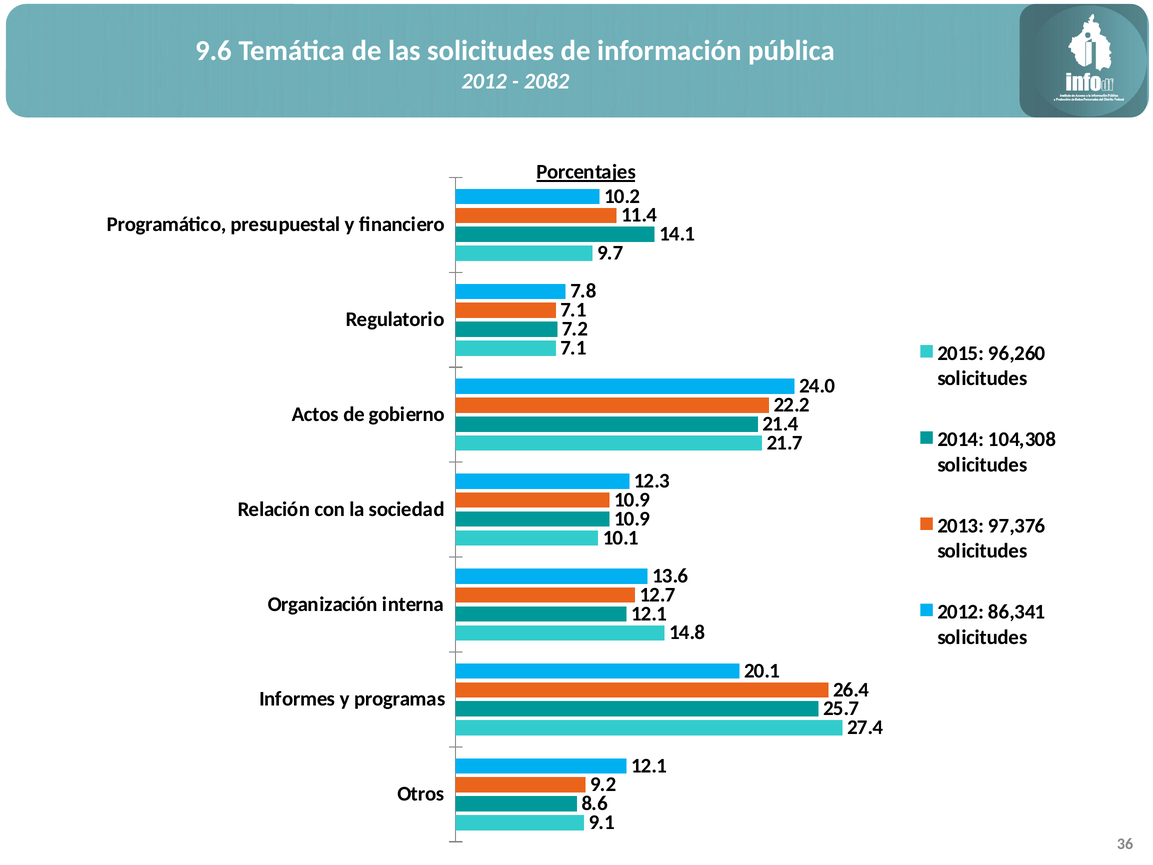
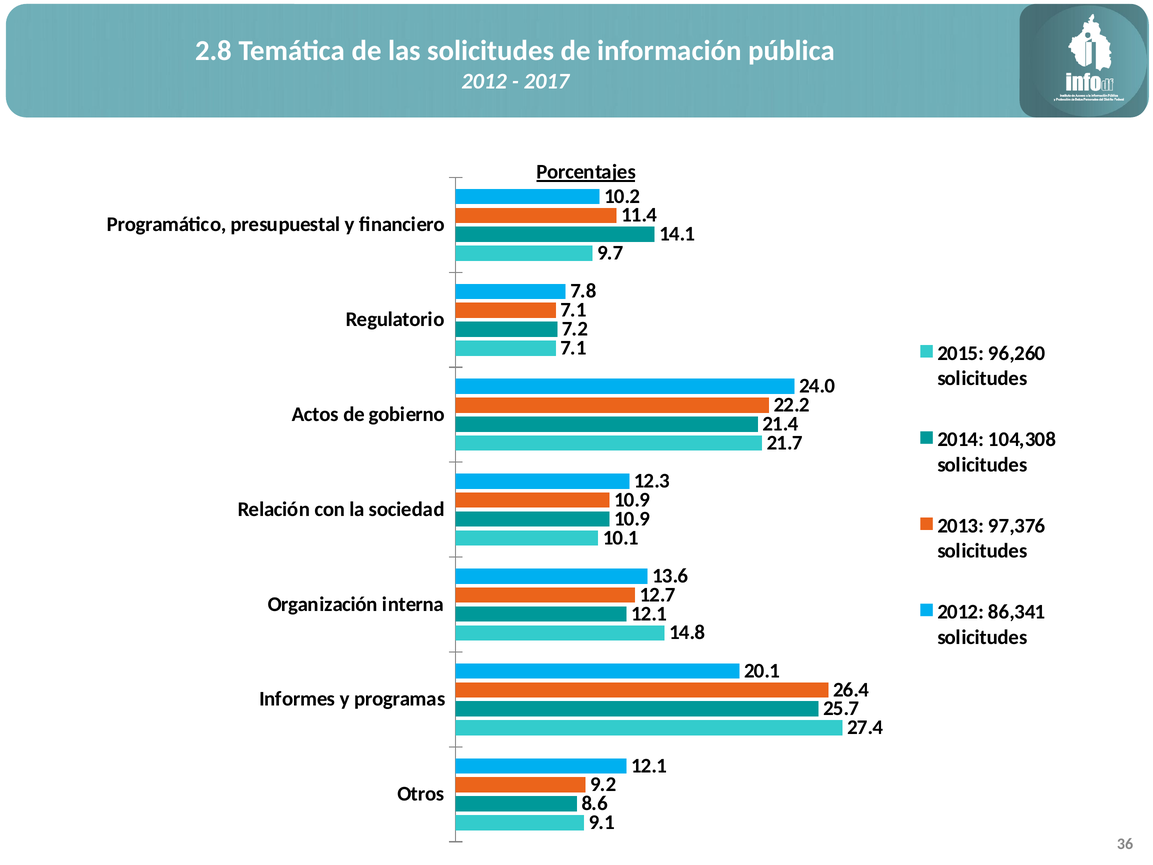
9.6: 9.6 -> 2.8 (214, 51)
2082: 2082 -> 2017 (547, 81)
